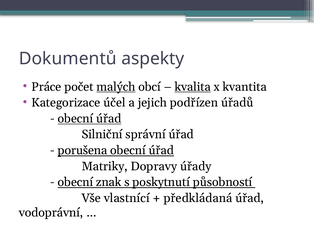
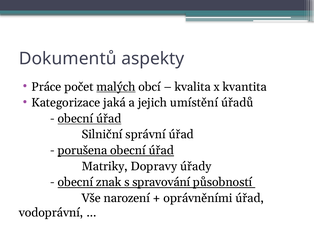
kvalita underline: present -> none (193, 87)
účel: účel -> jaká (114, 103)
podřízen: podřízen -> umístění (194, 103)
poskytnutí: poskytnutí -> spravování (161, 183)
vlastnící: vlastnící -> narození (127, 198)
předkládaná: předkládaná -> oprávněními (198, 198)
